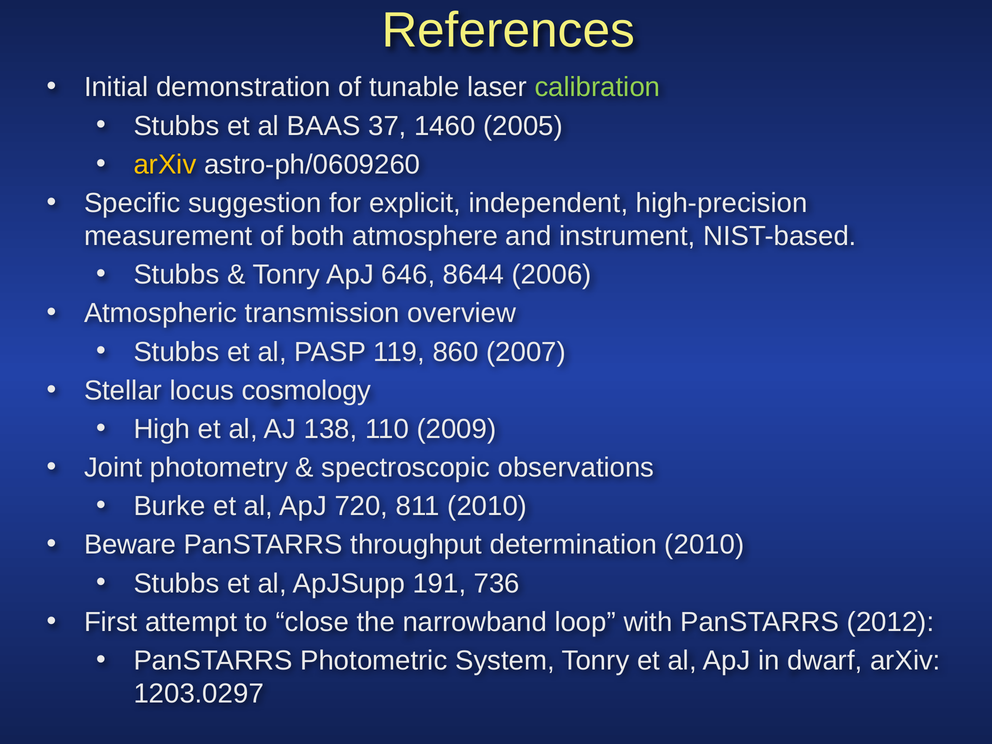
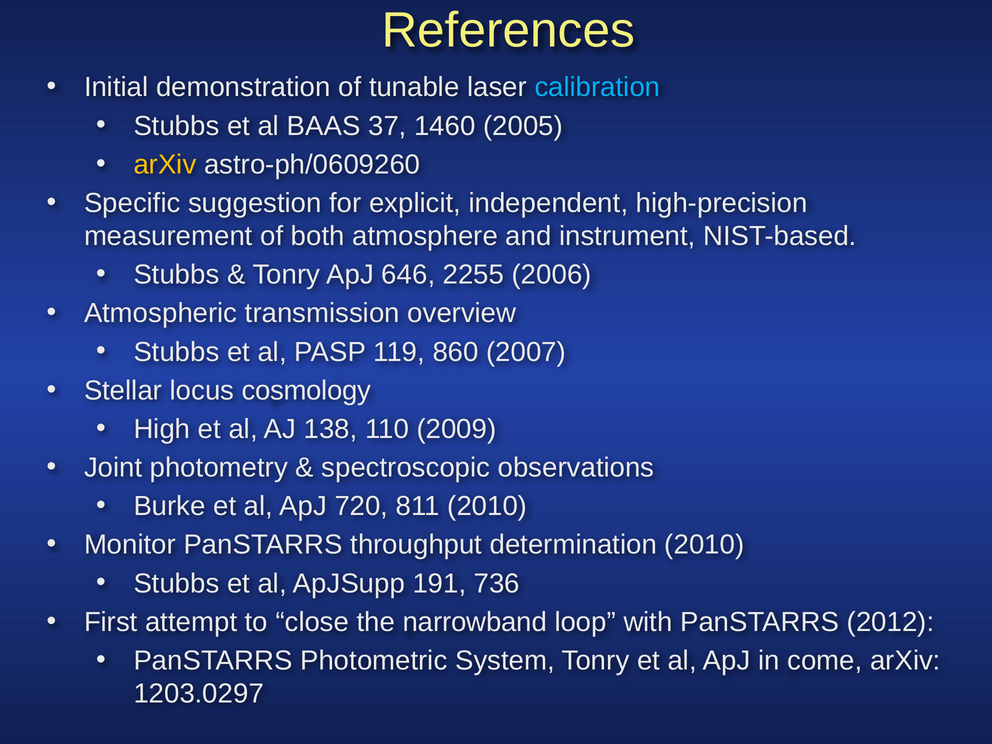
calibration colour: light green -> light blue (597, 87)
8644: 8644 -> 2255 (474, 275)
Beware: Beware -> Monitor (130, 545)
dwarf: dwarf -> come (825, 661)
